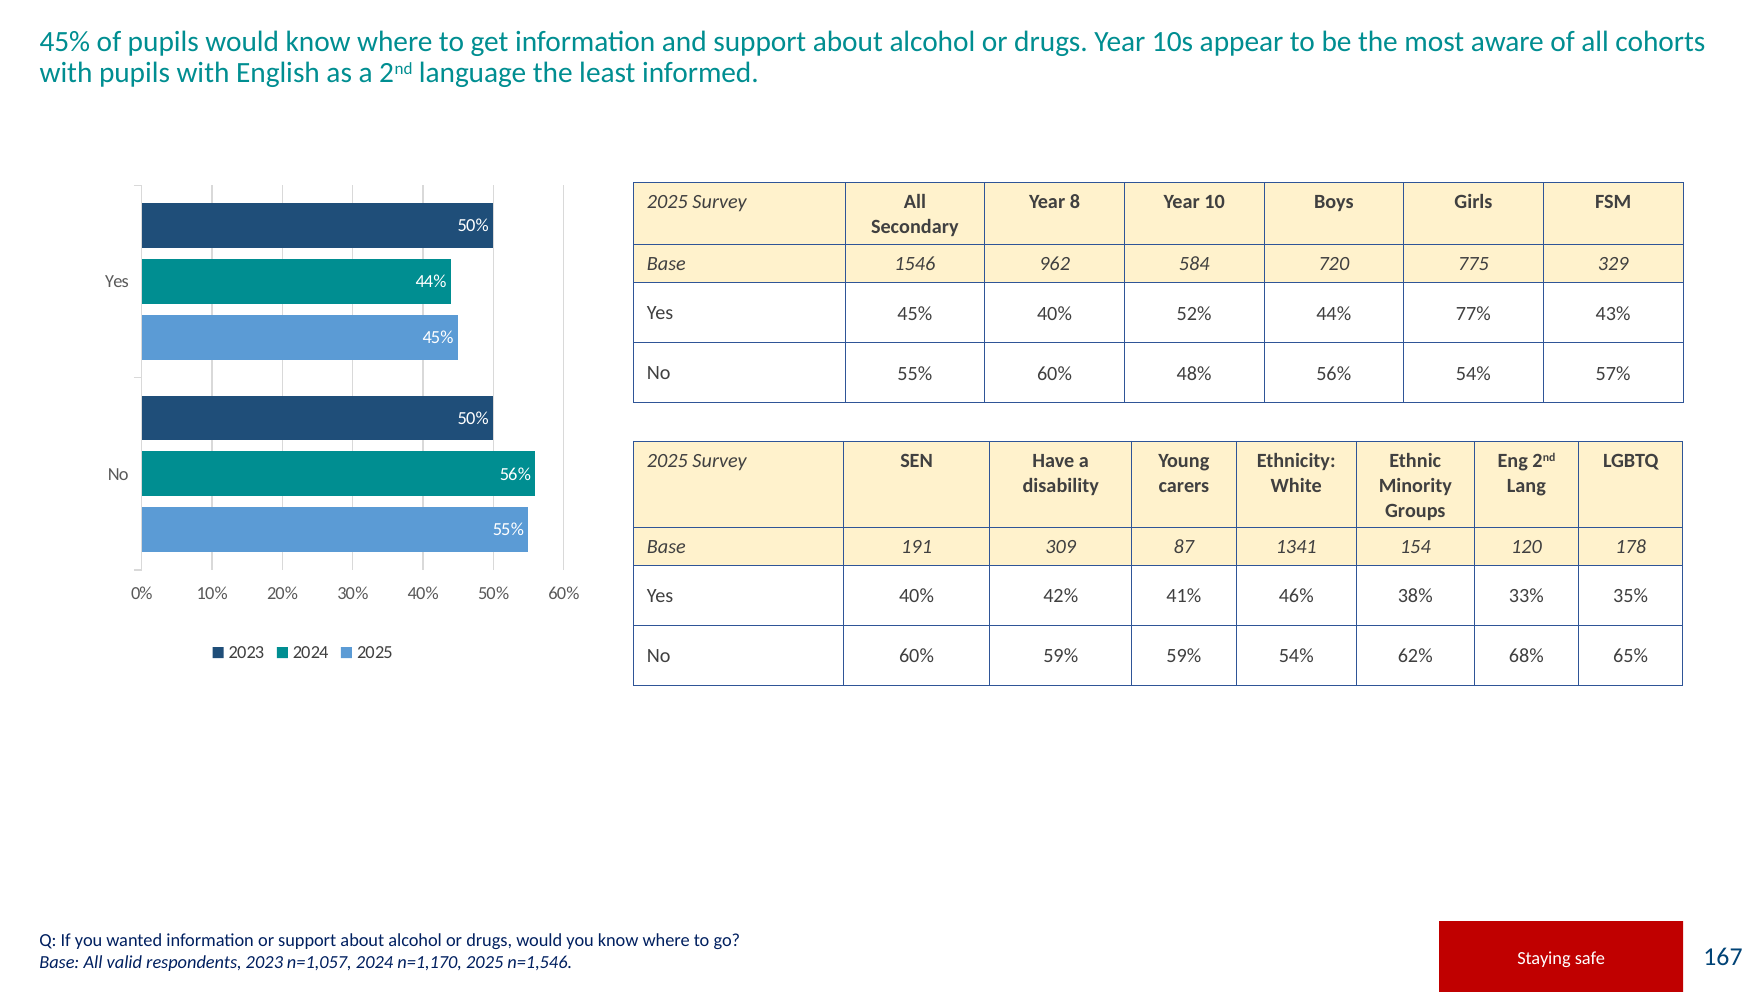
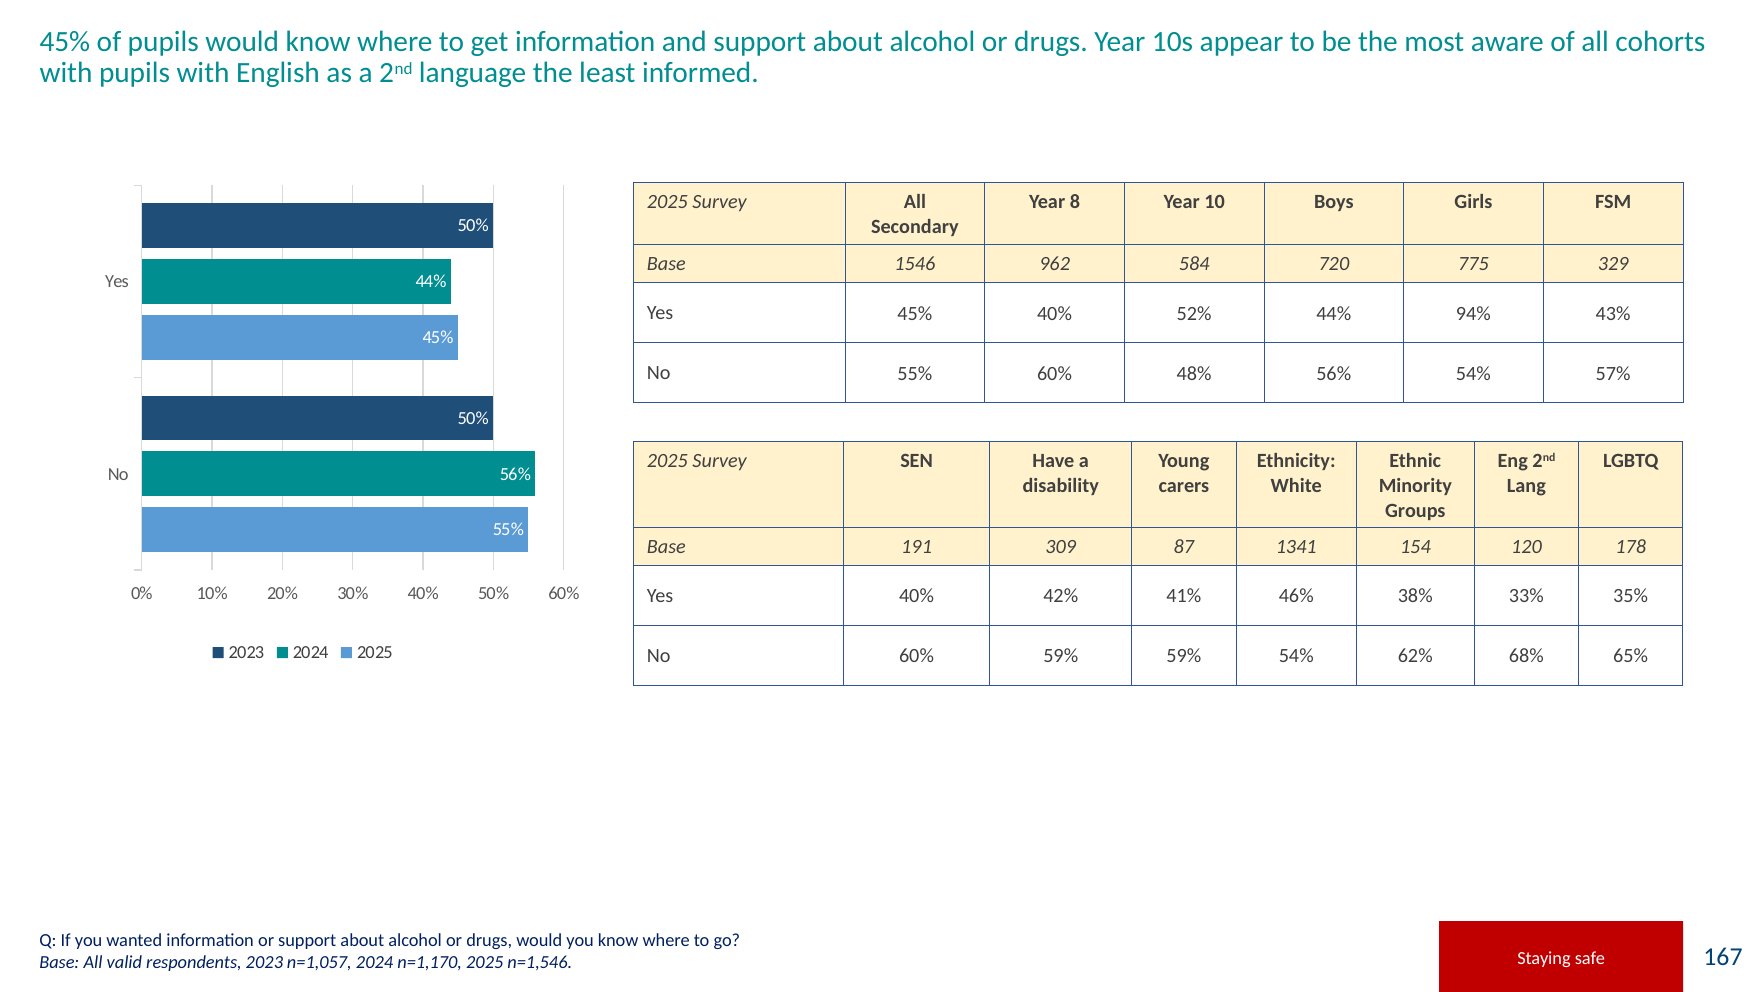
77%: 77% -> 94% (1473, 313)
